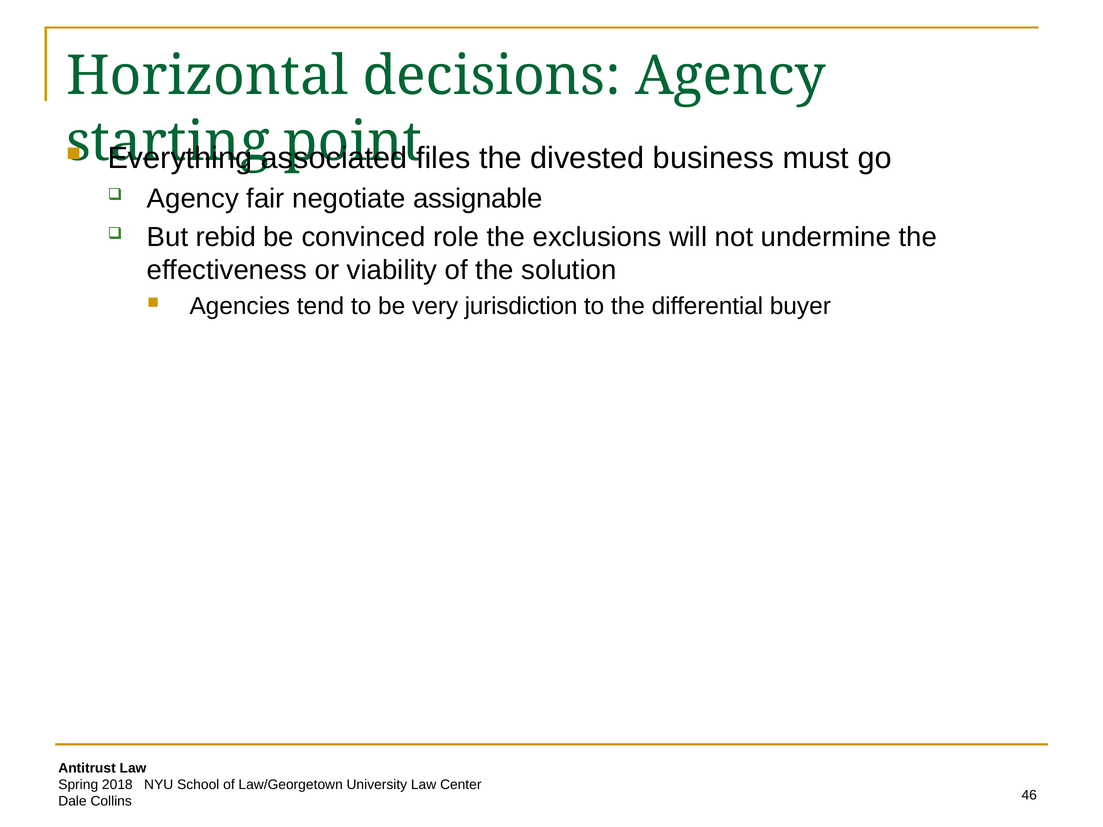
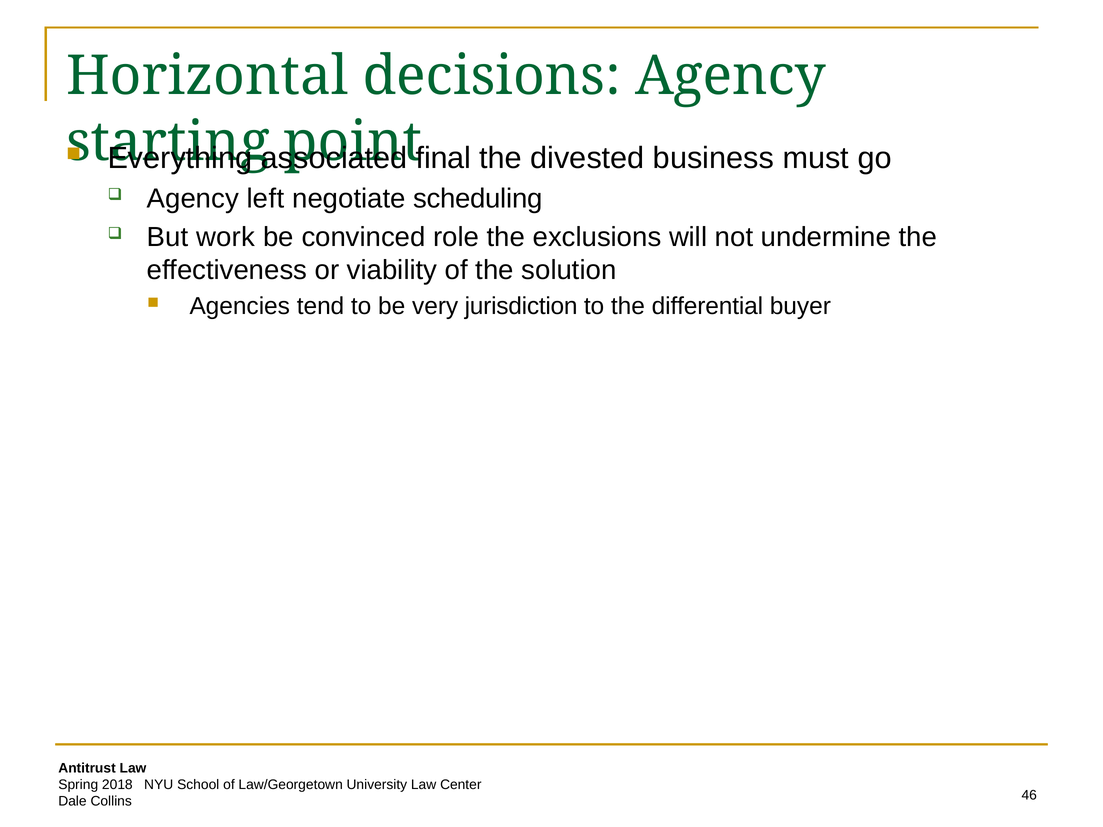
files: files -> final (443, 158)
fair: fair -> left (265, 199)
assignable: assignable -> scheduling (478, 199)
rebid: rebid -> work (226, 237)
